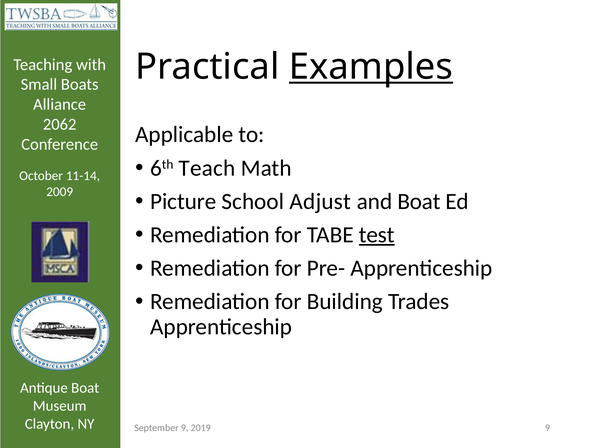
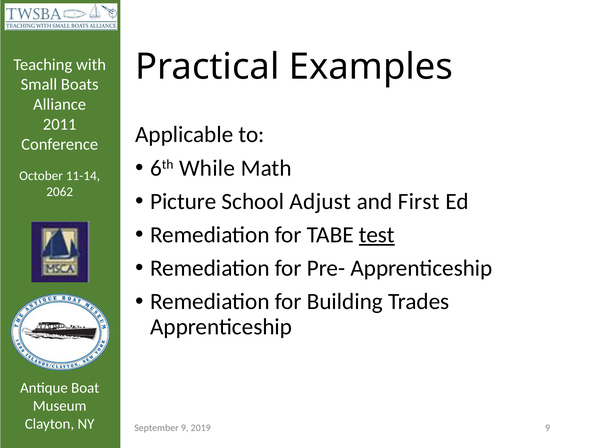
Examples underline: present -> none (371, 67)
2062: 2062 -> 2011 (60, 124)
Teach: Teach -> While (207, 168)
2009: 2009 -> 2062 (60, 192)
and Boat: Boat -> First (419, 201)
